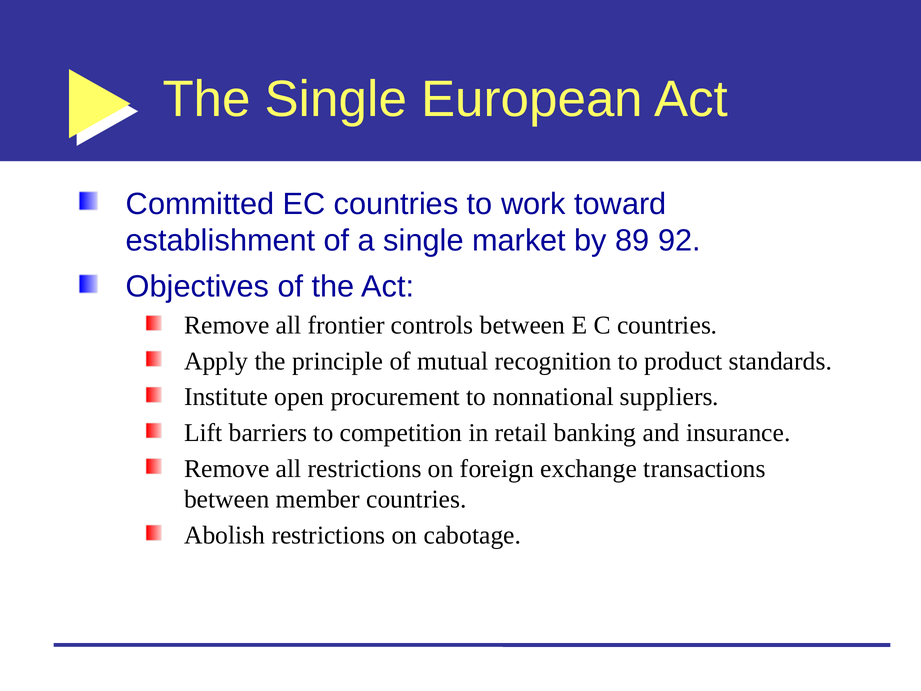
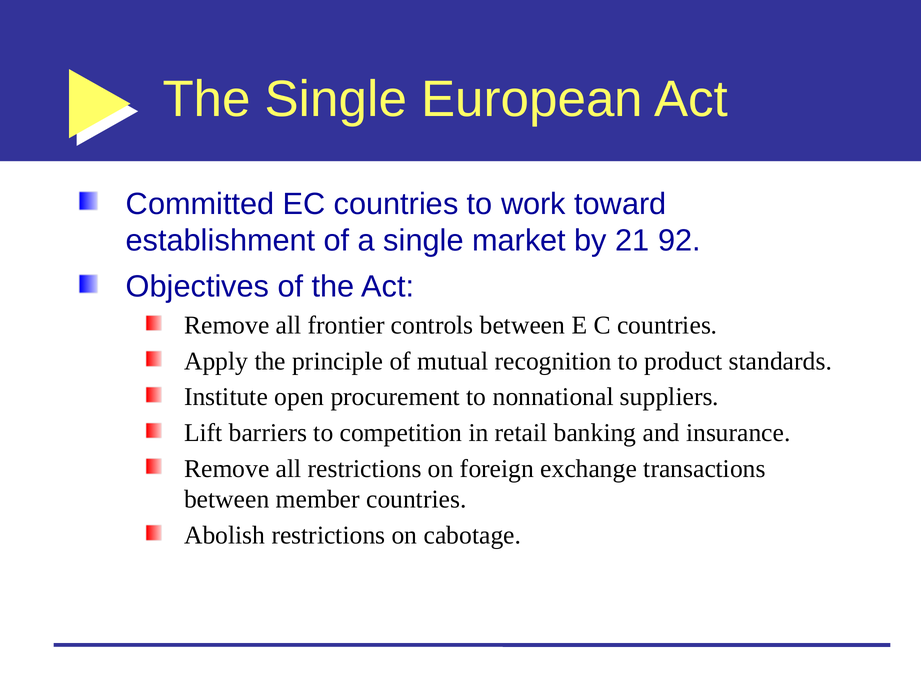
89: 89 -> 21 (632, 241)
